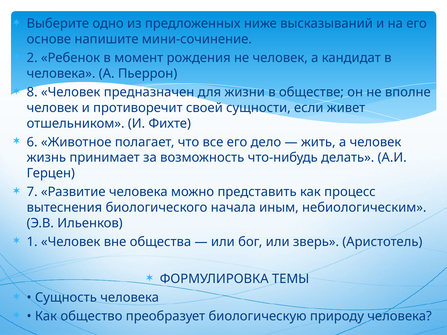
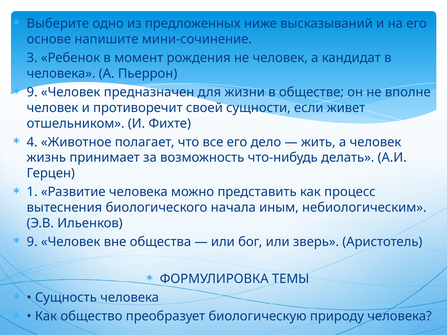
2: 2 -> 3 (32, 58)
8: 8 -> 9 (32, 92)
6: 6 -> 4 (32, 142)
7: 7 -> 1 (32, 192)
1: 1 -> 9 (32, 242)
